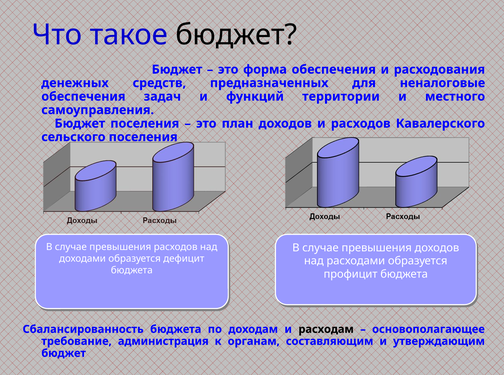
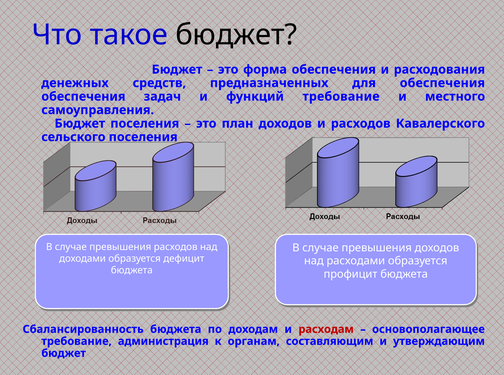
для неналоговые: неналоговые -> обеспечения (442, 83)
функций территории: территории -> требование (341, 97)
расходам colour: black -> red (326, 329)
